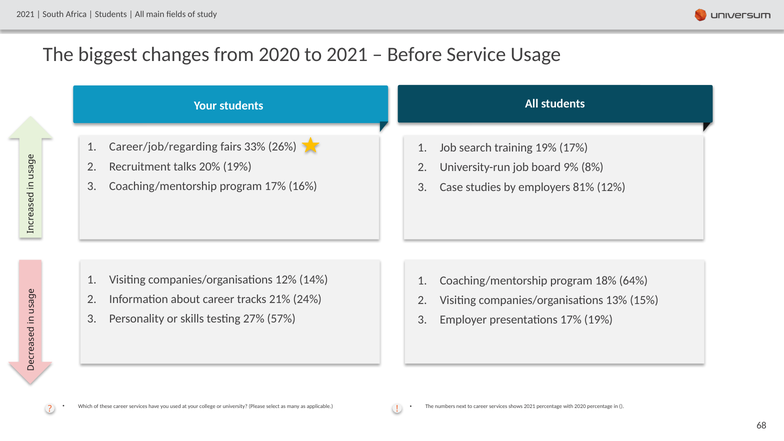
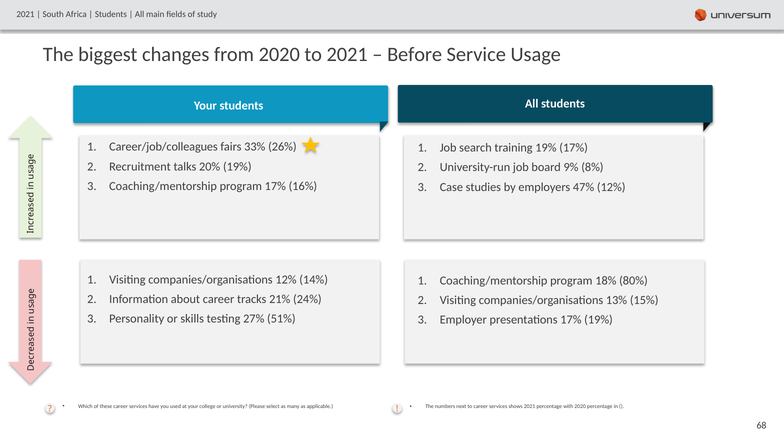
Career/job/regarding: Career/job/regarding -> Career/job/colleagues (163, 147)
81%: 81% -> 47% (584, 187)
64%: 64% -> 80% (633, 281)
57%: 57% -> 51% (281, 319)
